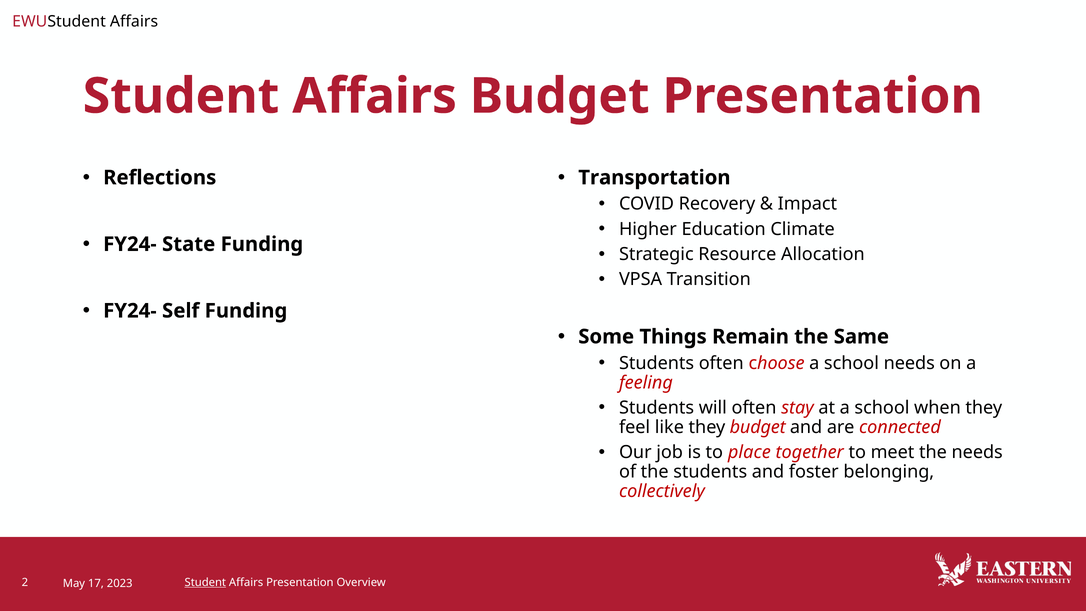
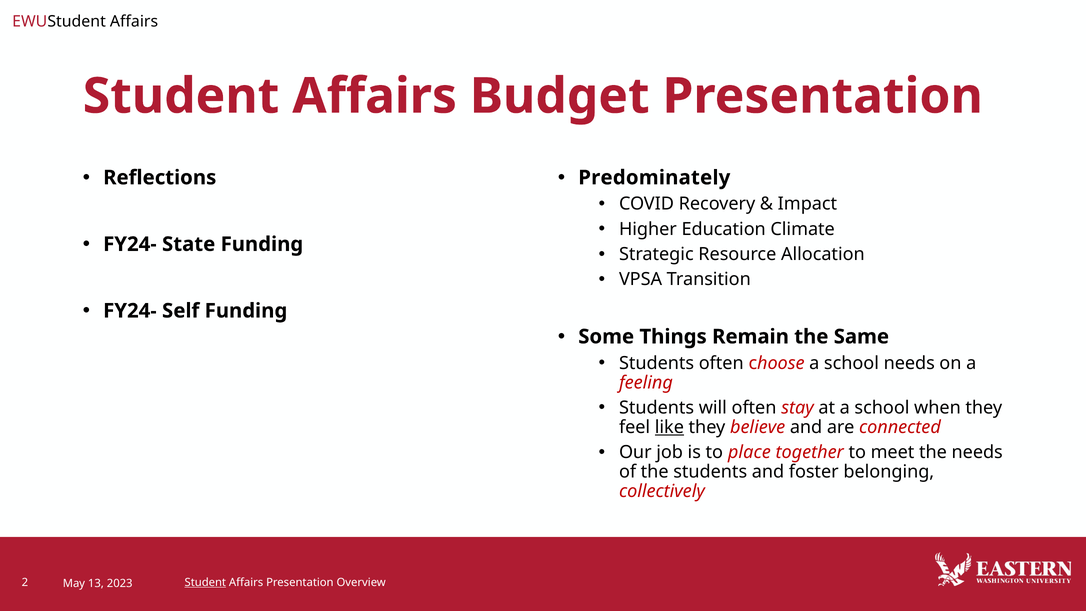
Transportation: Transportation -> Predominately (654, 178)
like underline: none -> present (669, 427)
they budget: budget -> believe (758, 427)
17: 17 -> 13 (96, 583)
